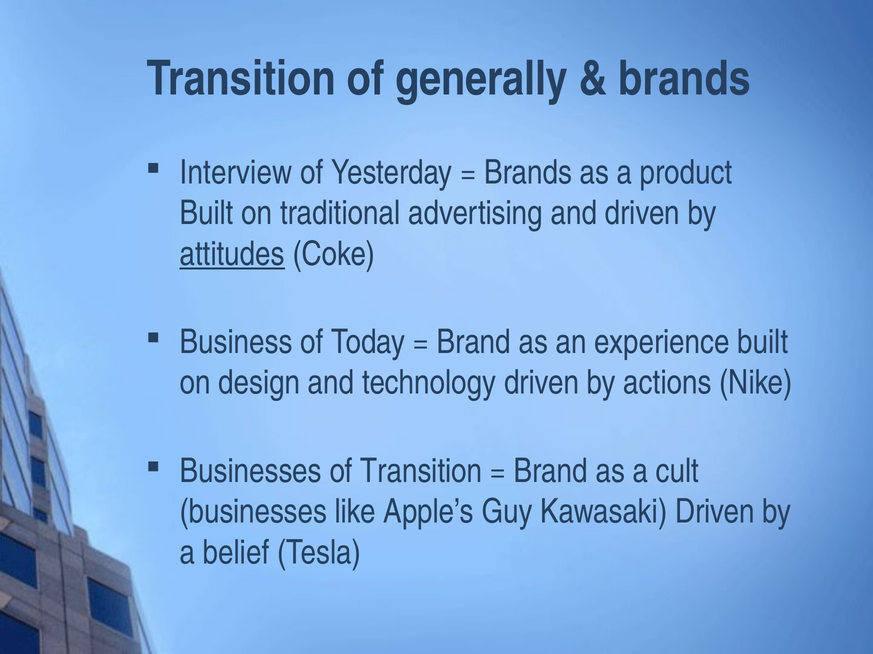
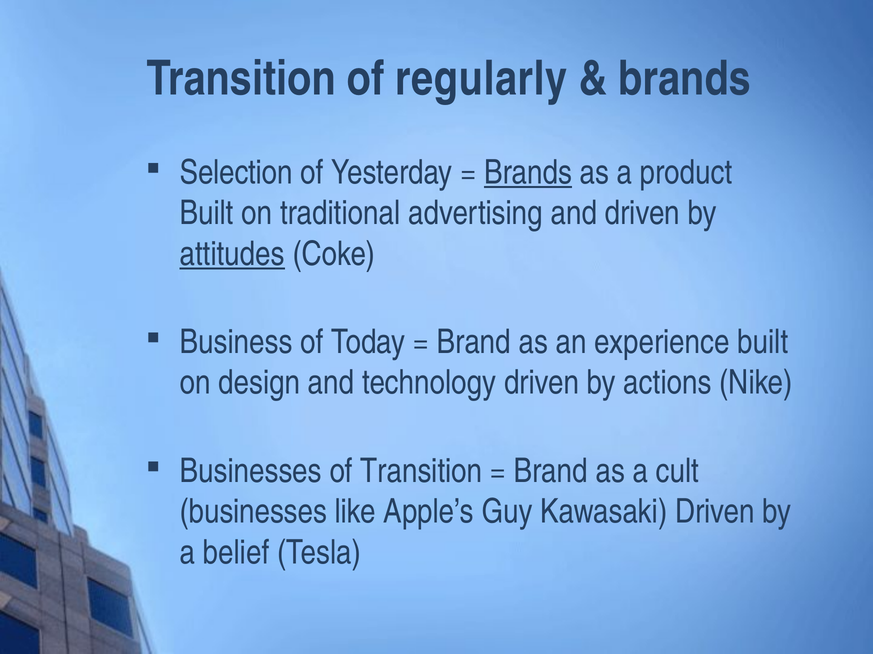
generally: generally -> regularly (481, 79)
Interview: Interview -> Selection (236, 173)
Brands underline: none -> present (528, 173)
